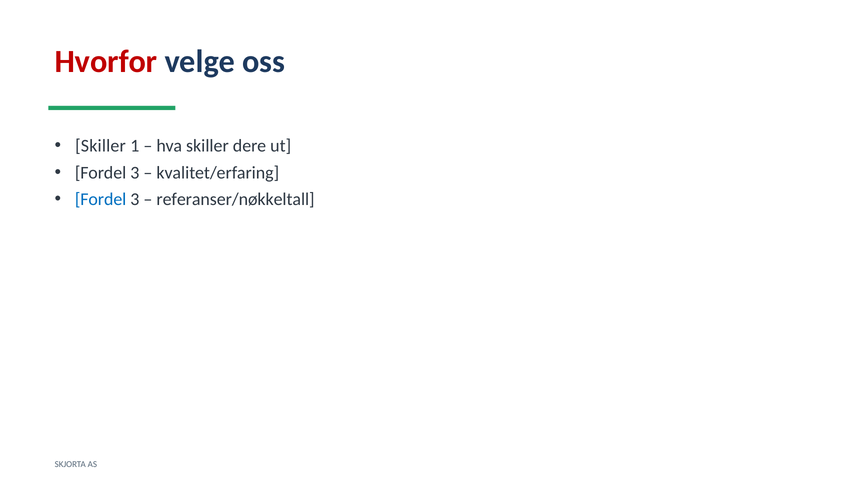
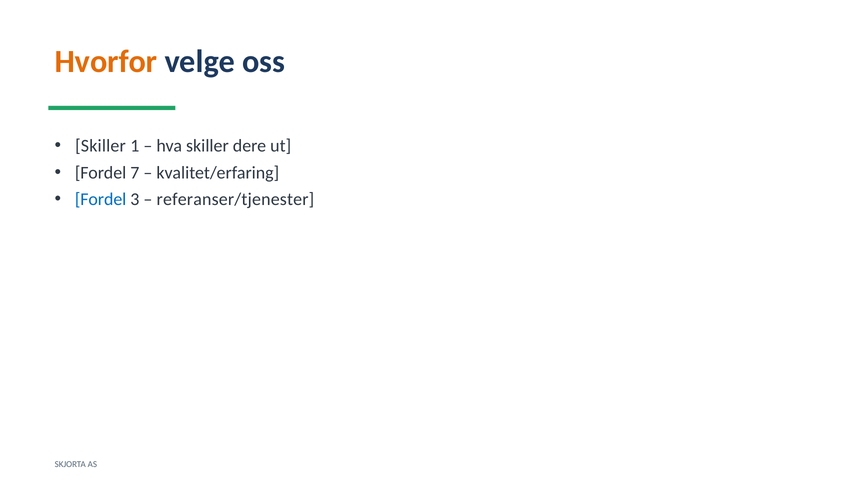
Hvorfor colour: red -> orange (106, 61)
3: 3 -> 7 (135, 173)
referanser/nøkkeltall: referanser/nøkkeltall -> referanser/tjenester (235, 199)
